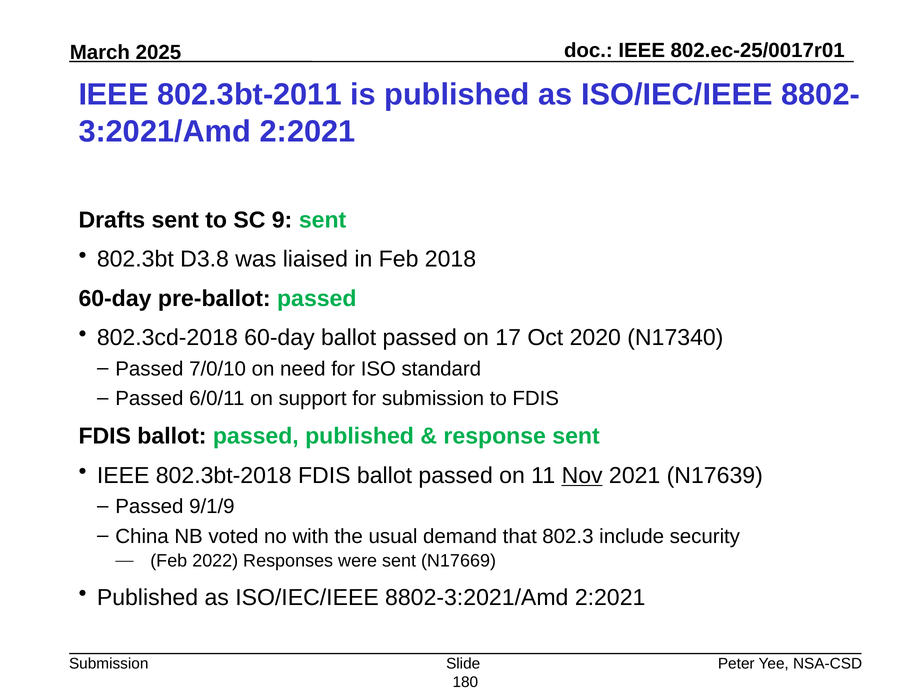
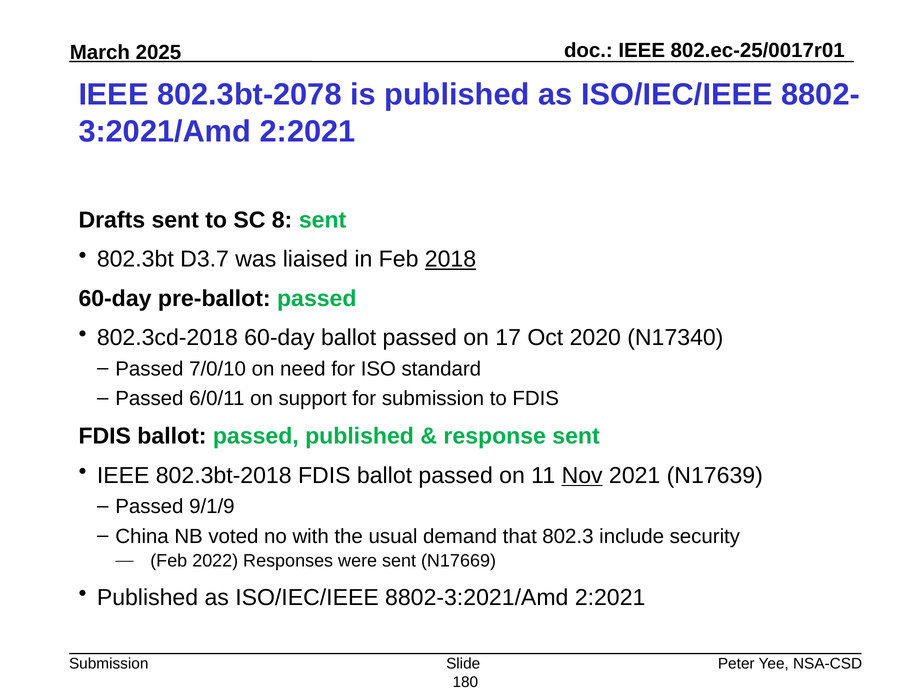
802.3bt-2011: 802.3bt-2011 -> 802.3bt-2078 (249, 94)
9: 9 -> 8 (282, 220)
D3.8: D3.8 -> D3.7 (205, 259)
2018 underline: none -> present (450, 259)
